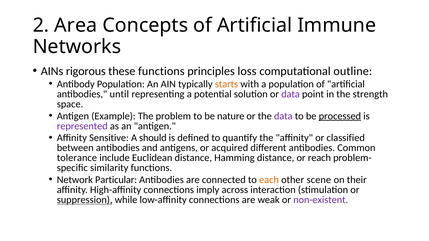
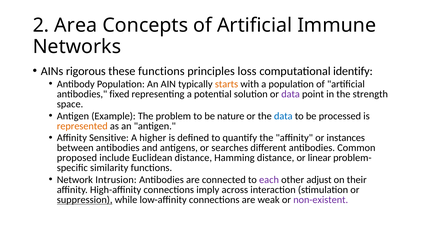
outline: outline -> identify (353, 71)
until: until -> fixed (119, 94)
data colour: purple -> blue (283, 116)
processed underline: present -> none (340, 116)
represented colour: purple -> orange (82, 126)
should: should -> higher (153, 138)
classified: classified -> instances (346, 138)
acquired: acquired -> searches (230, 148)
tolerance: tolerance -> proposed (77, 158)
reach: reach -> linear (319, 158)
Particular: Particular -> Intrusion (116, 180)
each colour: orange -> purple (269, 180)
scene: scene -> adjust (319, 180)
